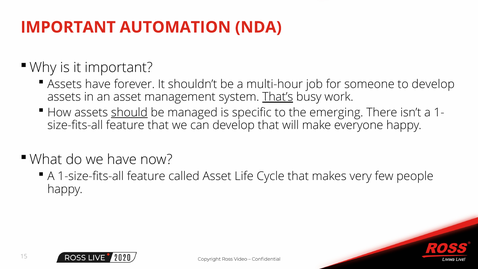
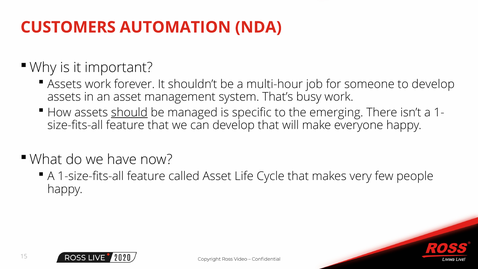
IMPORTANT: IMPORTANT -> CUSTOMERS (68, 27)
Assets have: have -> work (98, 84)
That’s underline: present -> none (278, 97)
